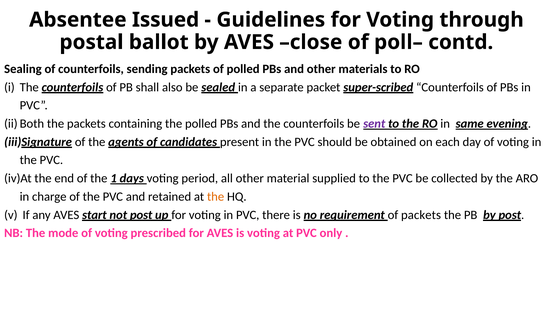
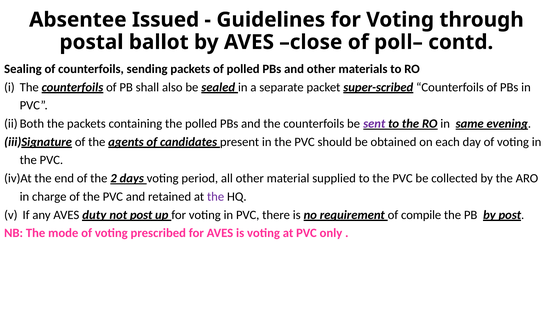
1: 1 -> 2 (114, 178)
the colour: orange -> purple (216, 197)
start: start -> duty (94, 215)
of packets: packets -> compile (421, 215)
